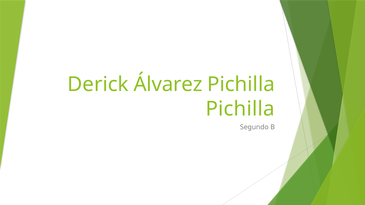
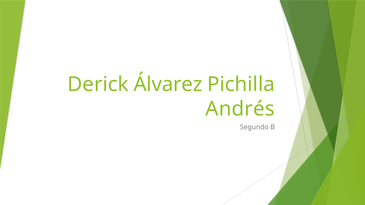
Pichilla: Pichilla -> Andrés (240, 109)
